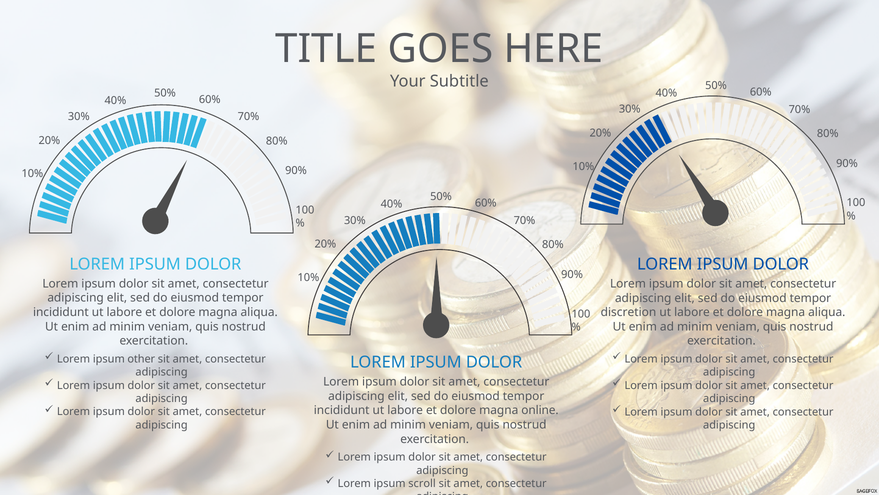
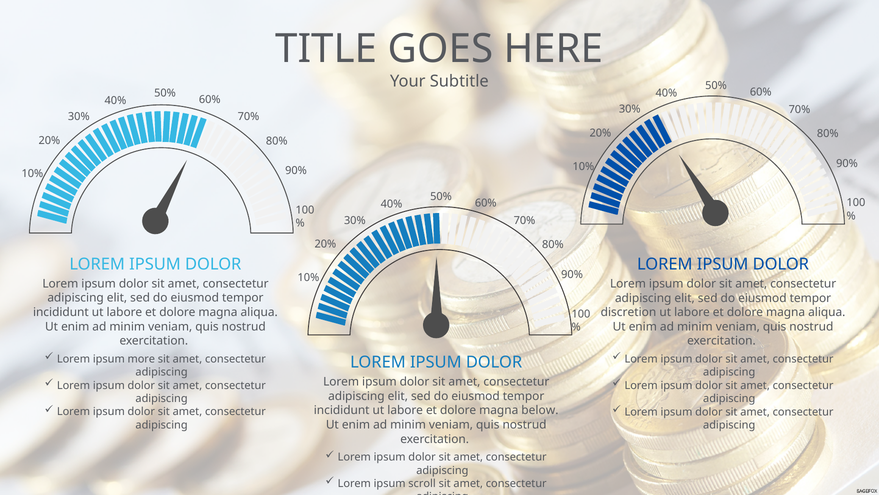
other: other -> more (141, 359)
online: online -> below (540, 410)
